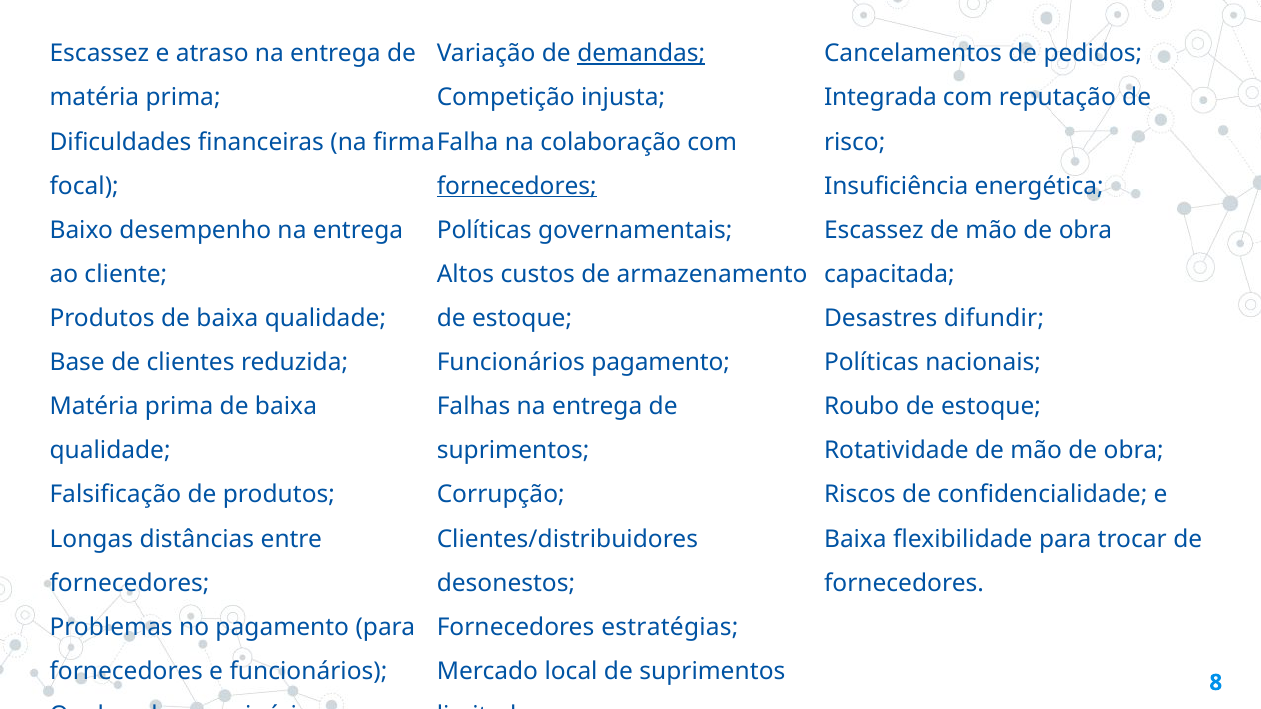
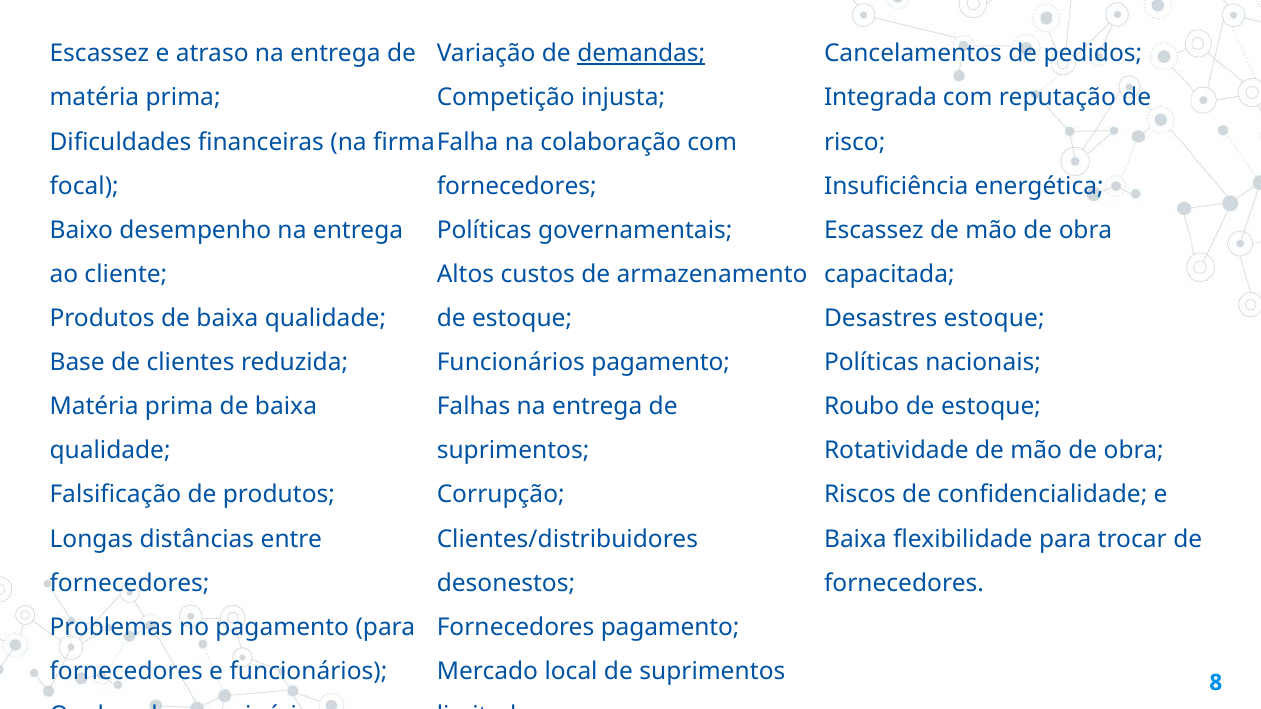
fornecedores underline: present -> none (517, 186)
Desastres difundir: difundir -> estoque (994, 319)
Fornecedores estratégias: estratégias -> pagamento (670, 627)
